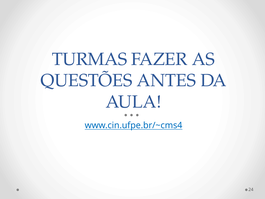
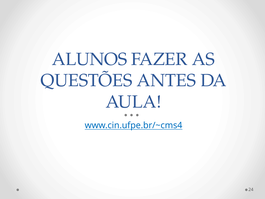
TURMAS: TURMAS -> ALUNOS (90, 59)
